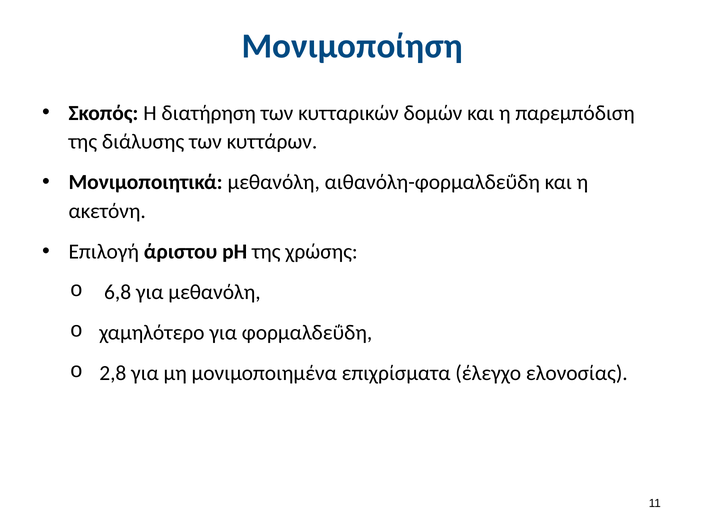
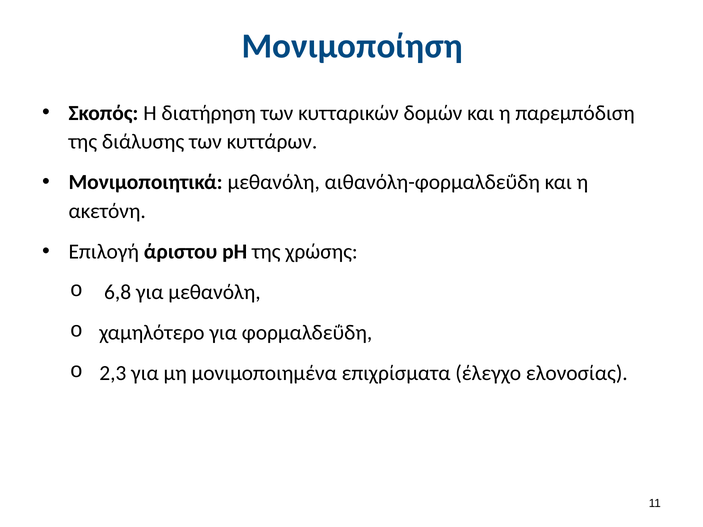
2,8: 2,8 -> 2,3 (113, 373)
